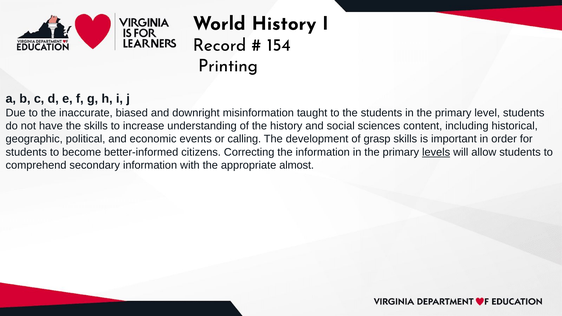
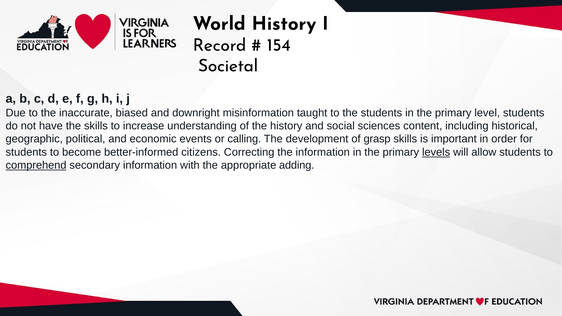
Printing: Printing -> Societal (228, 66)
comprehend underline: none -> present (36, 165)
almost: almost -> adding (297, 165)
